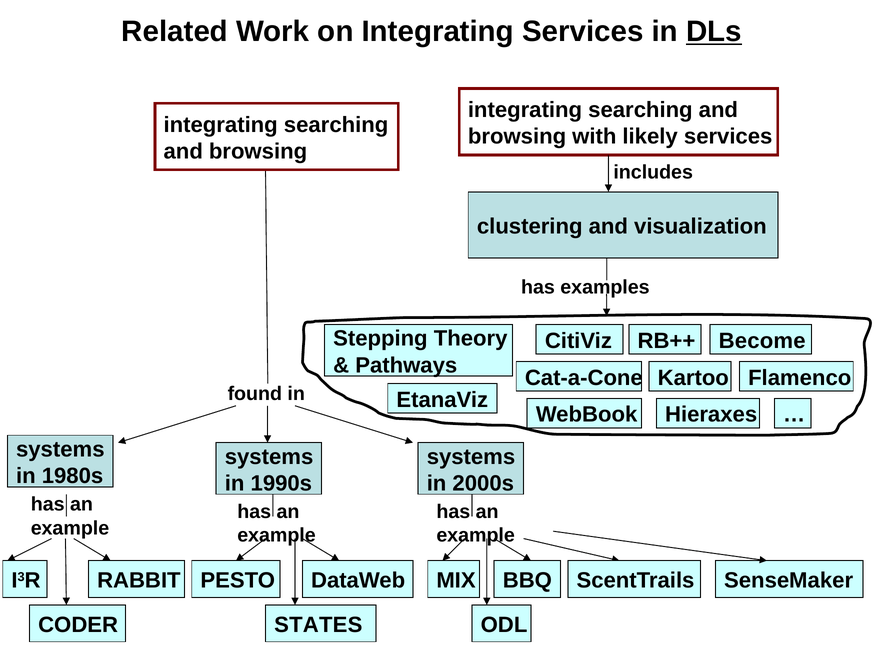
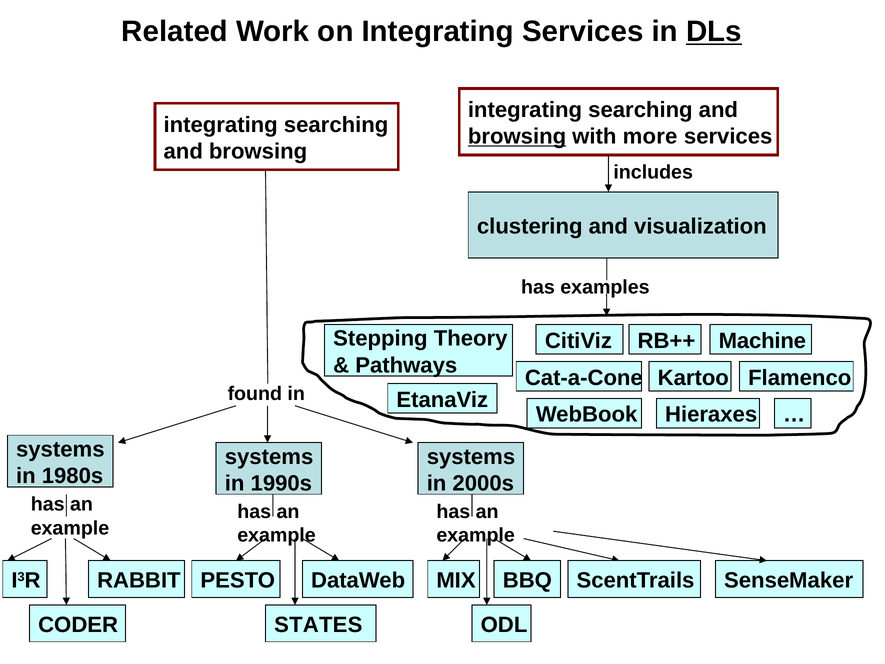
browsing underline: none -> present (517, 136)
likely: likely -> more (650, 136)
Become: Become -> Machine (762, 341)
